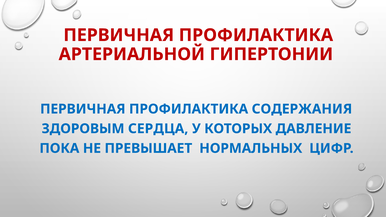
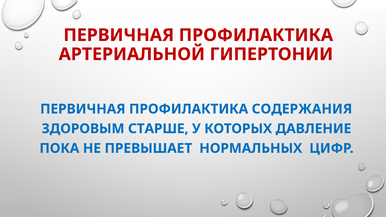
СЕРДЦА: СЕРДЦА -> СТАРШЕ (158, 129)
